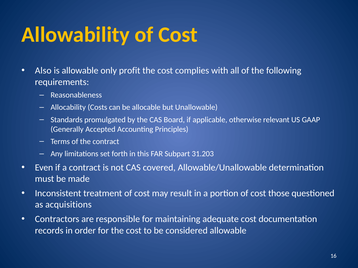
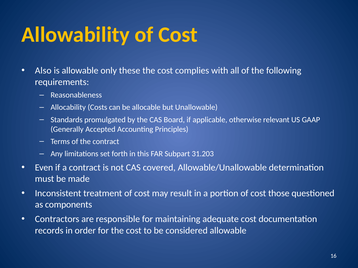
profit: profit -> these (130, 71)
acquisitions: acquisitions -> components (69, 205)
